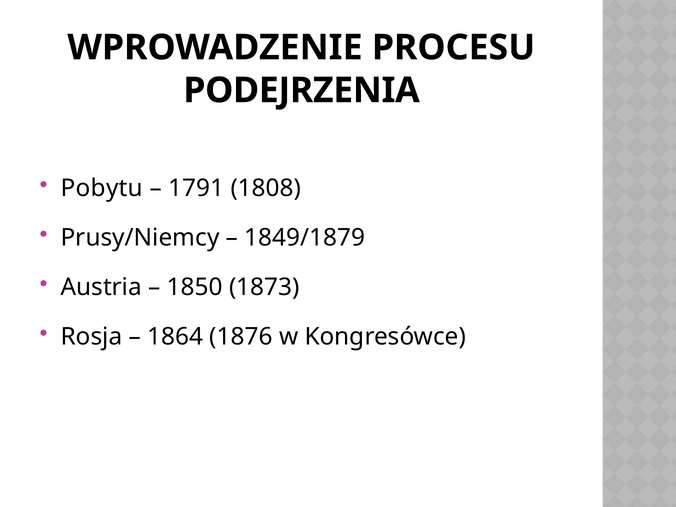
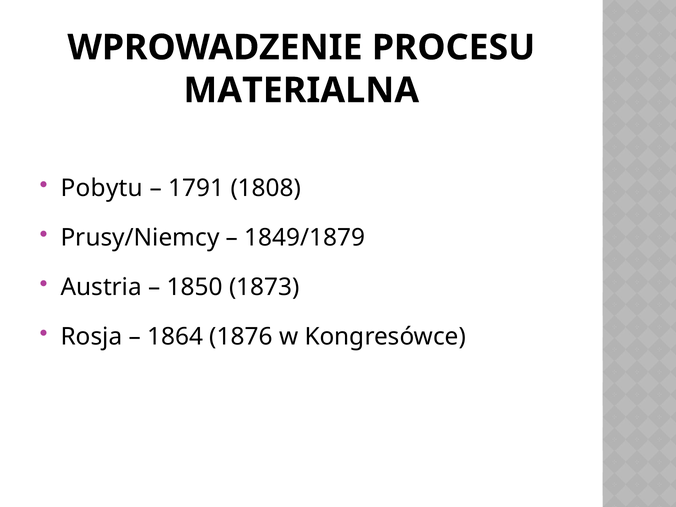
PODEJRZENIA: PODEJRZENIA -> MATERIALNA (301, 90)
